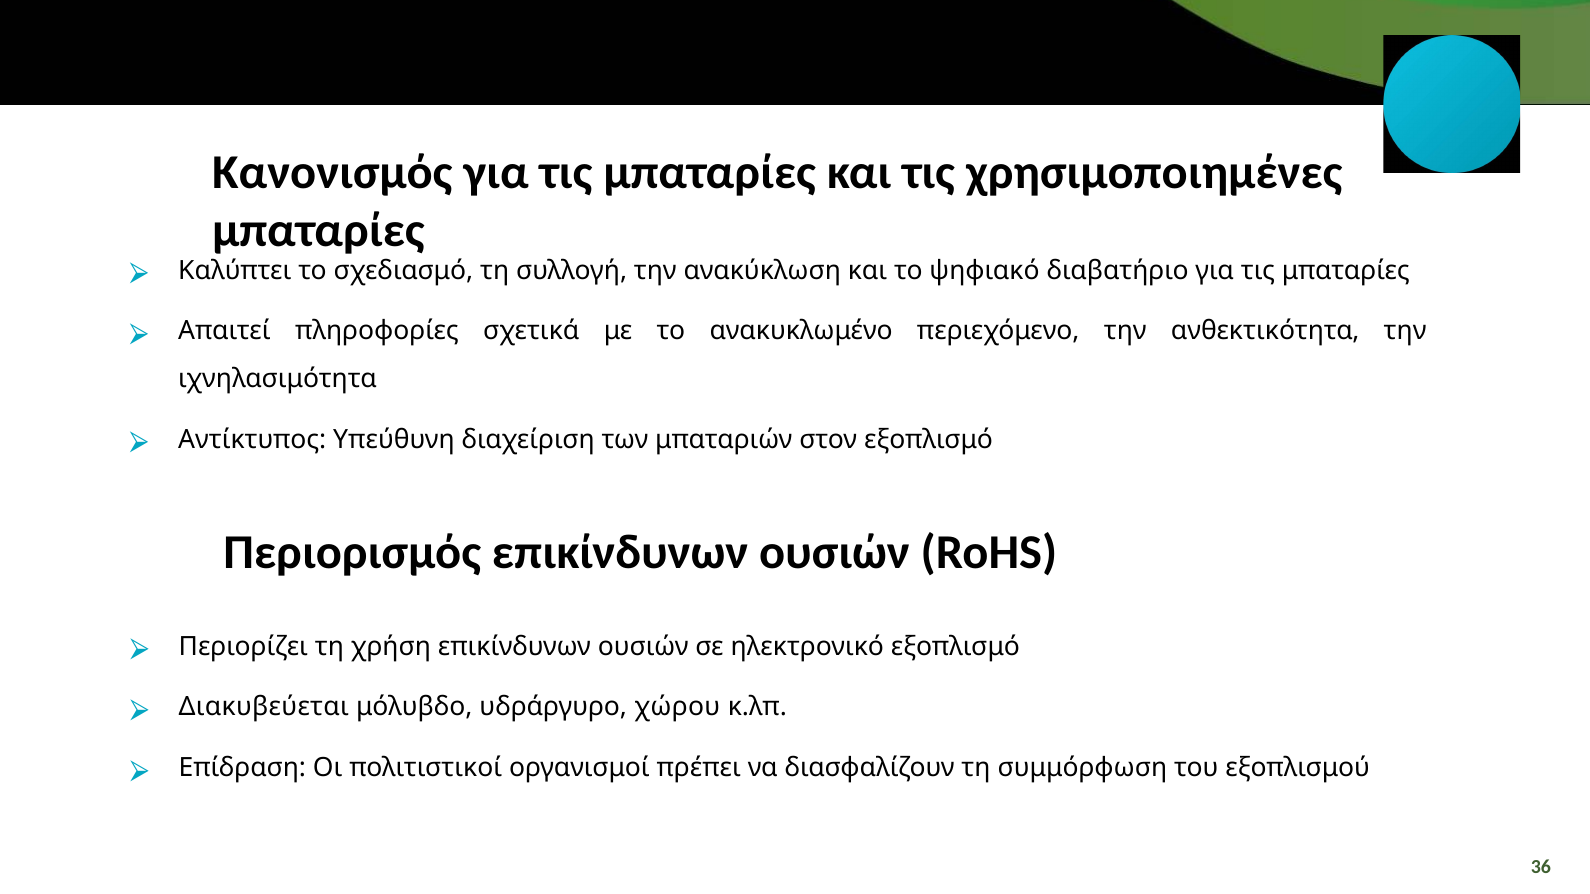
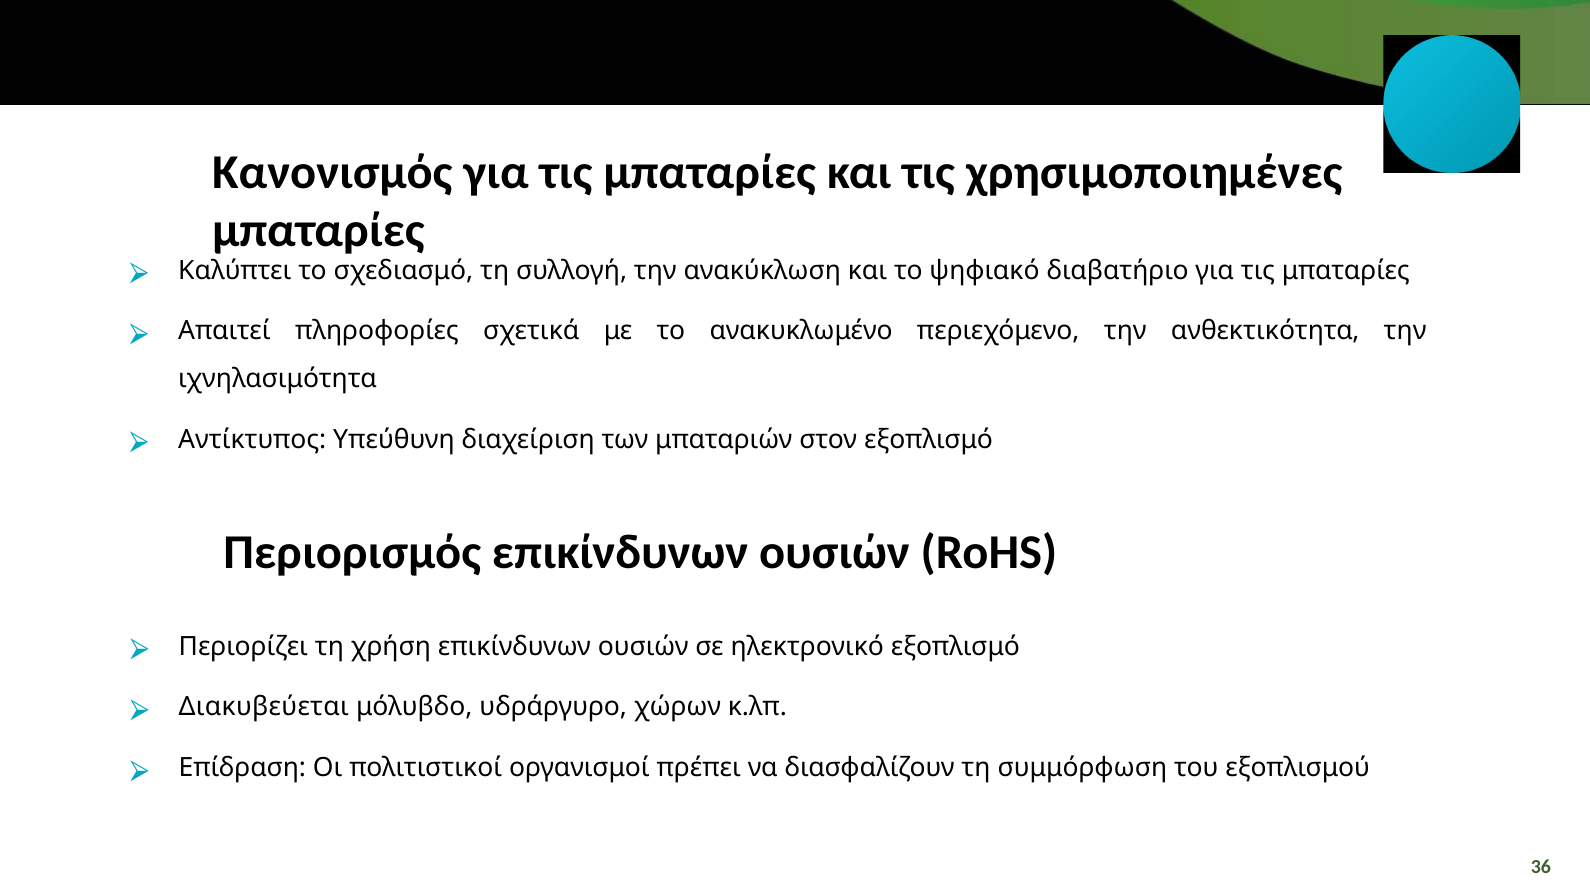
χώρου: χώρου -> χώρων (678, 708)
